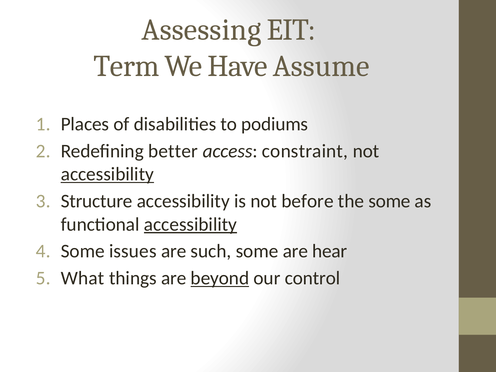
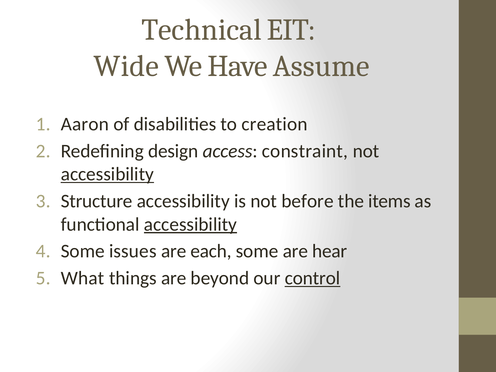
Assessing: Assessing -> Technical (201, 30)
Term: Term -> Wide (126, 66)
Places: Places -> Aaron (85, 124)
podiums: podiums -> creation (275, 124)
better: better -> design (173, 151)
the some: some -> items (389, 201)
such: such -> each (211, 251)
beyond underline: present -> none (220, 278)
control underline: none -> present (313, 278)
